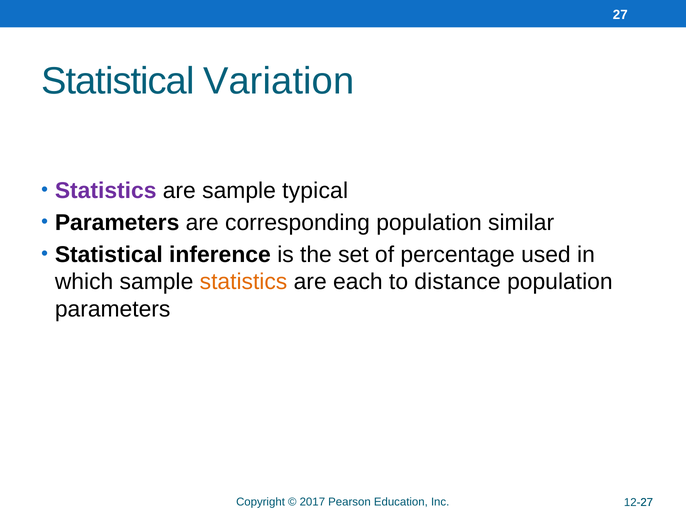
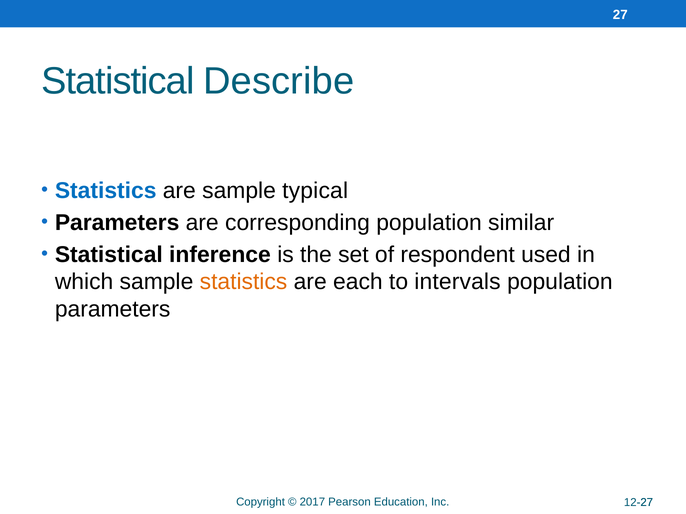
Variation: Variation -> Describe (279, 81)
Statistics colour: purple -> blue (106, 191)
percentage: percentage -> respondent (458, 255)
distance: distance -> intervals (458, 282)
